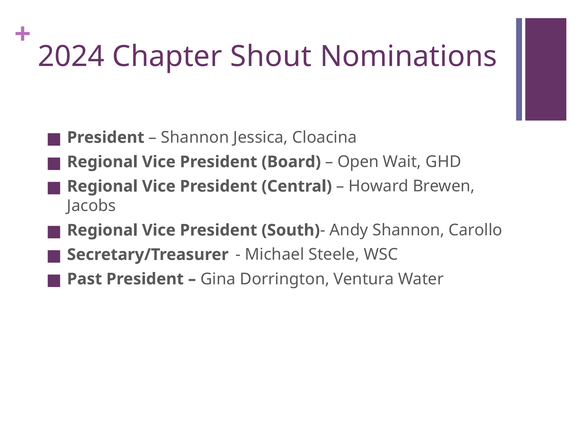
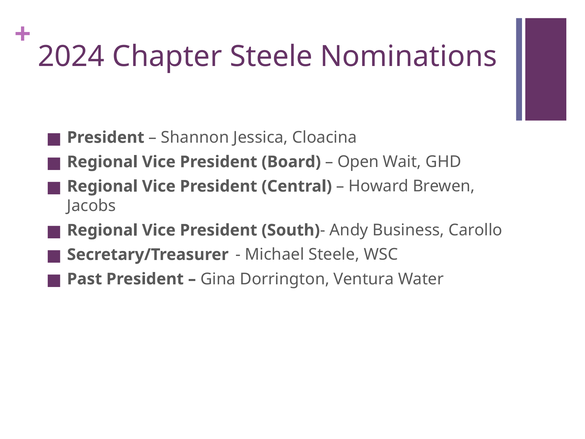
Chapter Shout: Shout -> Steele (271, 56)
Andy Shannon: Shannon -> Business (408, 230)
